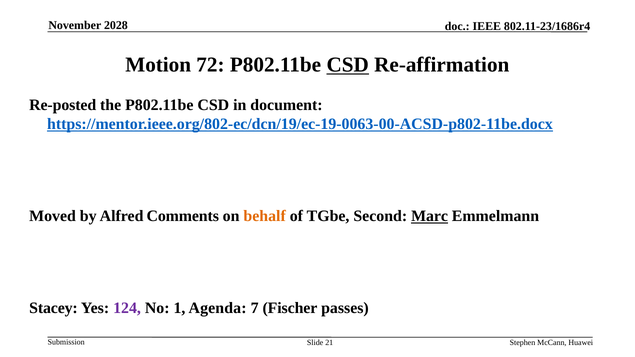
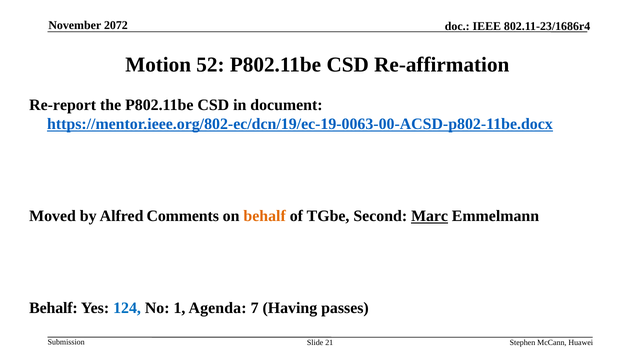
2028: 2028 -> 2072 (116, 25)
72: 72 -> 52 (210, 65)
CSD underline: present -> none (348, 65)
Re-posted: Re-posted -> Re-report (63, 105)
Stacey: Stacey -> Behalf (53, 308)
124 colour: purple -> blue (127, 308)
Fischer: Fischer -> Having (290, 308)
